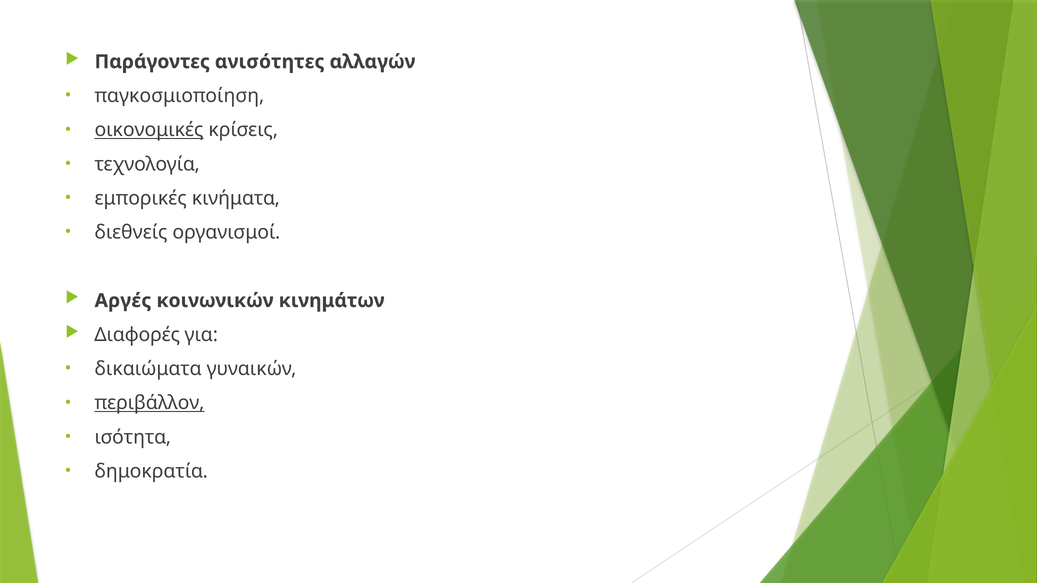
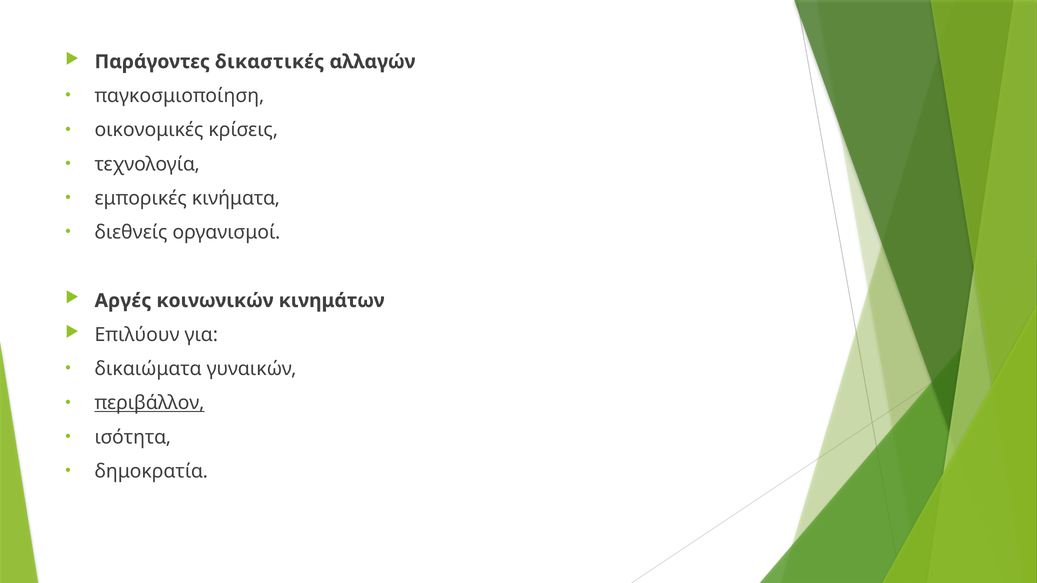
ανισότητες: ανισότητες -> δικαστικές (270, 62)
οικονομικές underline: present -> none (149, 130)
Διαφορές: Διαφορές -> Επιλύουν (137, 335)
